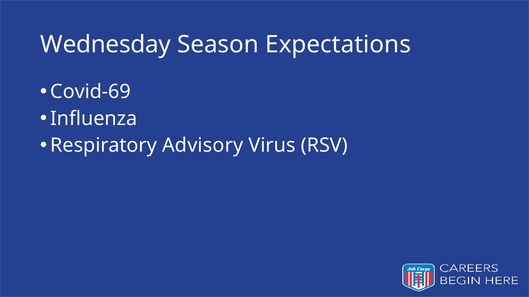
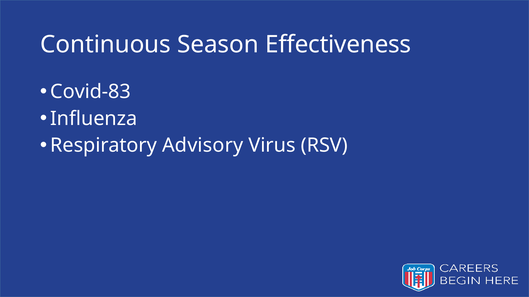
Wednesday: Wednesday -> Continuous (106, 44)
Expectations: Expectations -> Effectiveness (338, 44)
Covid-69: Covid-69 -> Covid-83 (91, 92)
